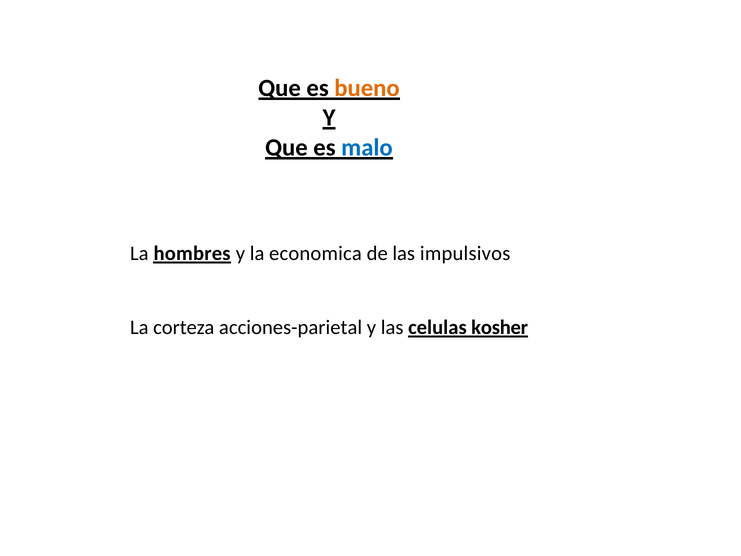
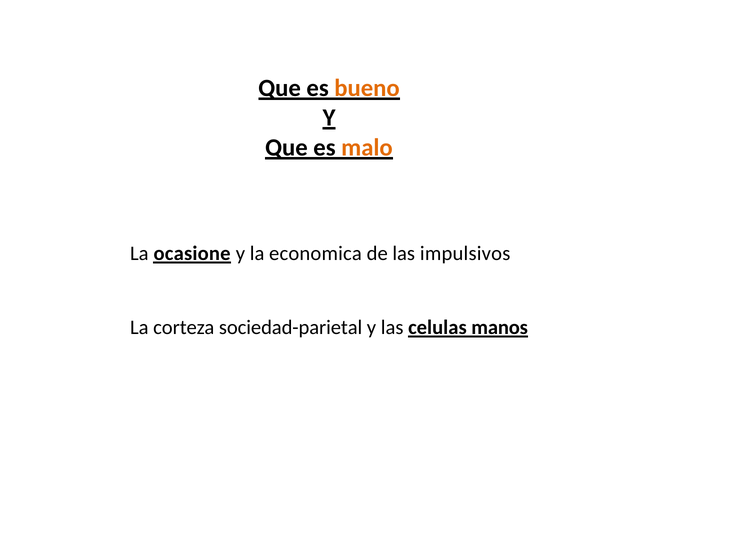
malo colour: blue -> orange (367, 147)
hombres: hombres -> ocasione (192, 253)
acciones-parietal: acciones-parietal -> sociedad-parietal (291, 327)
kosher: kosher -> manos (500, 327)
